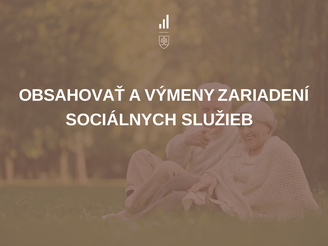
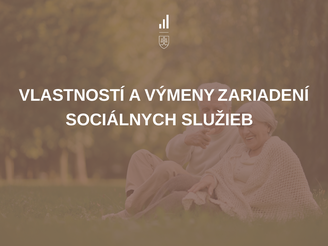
OBSAHOVAŤ: OBSAHOVAŤ -> VLASTNOSTÍ (72, 95)
